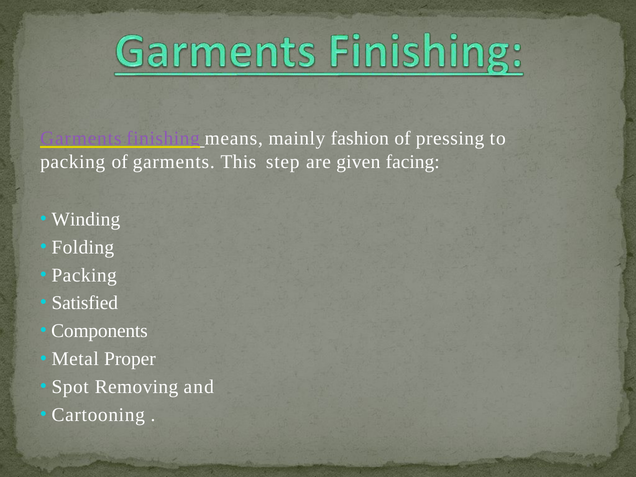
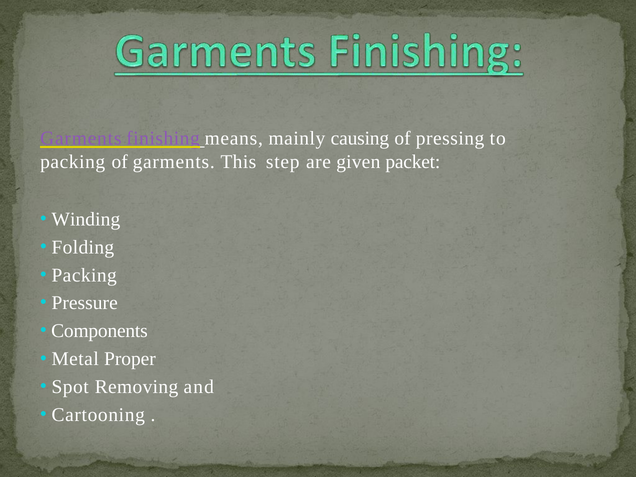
fashion: fashion -> causing (360, 138)
facing: facing -> packet (413, 162)
Satisfied: Satisfied -> Pressure (85, 303)
